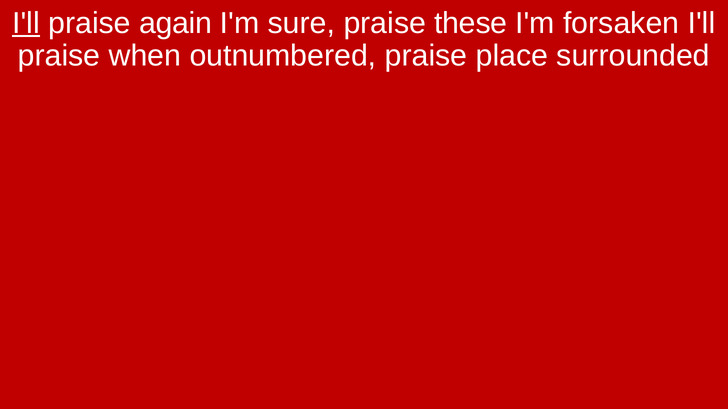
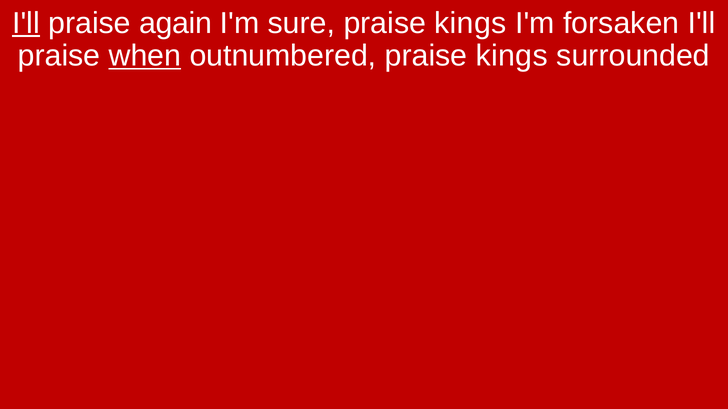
sure praise these: these -> kings (470, 23)
when underline: none -> present (145, 56)
outnumbered praise place: place -> kings (512, 56)
